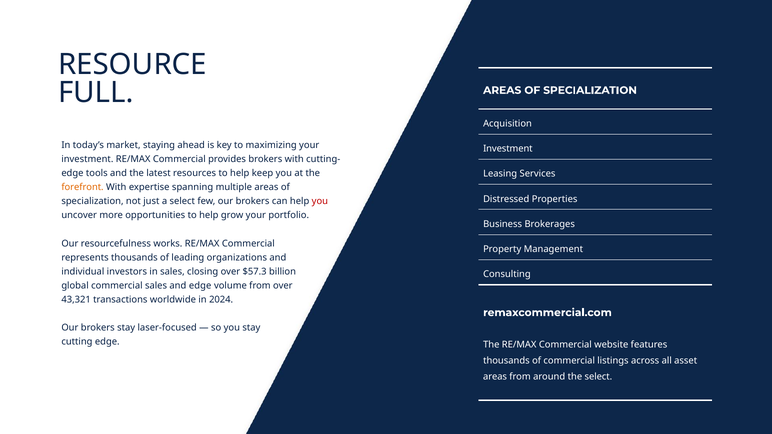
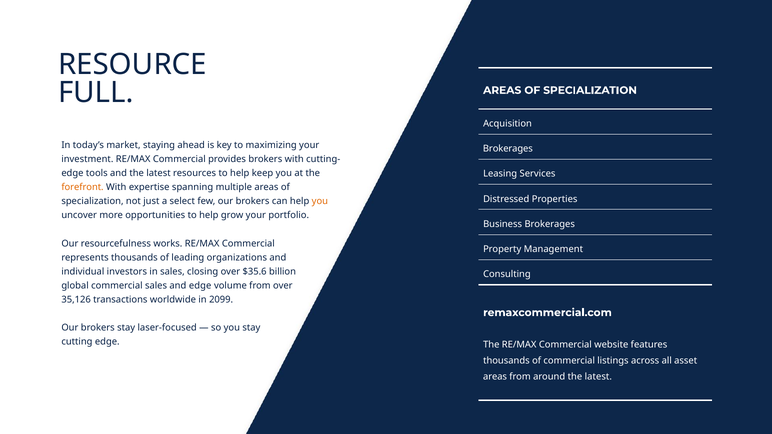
Investment: Investment -> Brokerages (508, 149)
you colour: red -> orange (320, 201)
$57.3: $57.3 -> $35.6 (255, 272)
43,321: 43,321 -> 35,126 (76, 300)
2024: 2024 -> 2099 (221, 300)
around the select: select -> latest (598, 377)
